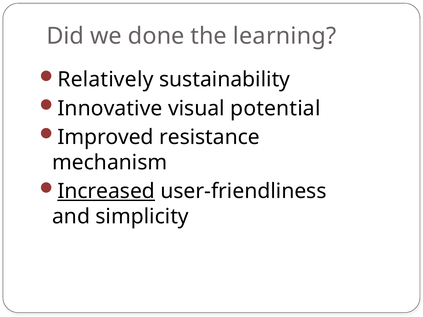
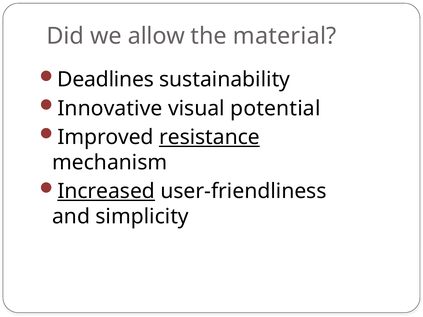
done: done -> allow (156, 36)
learning: learning -> material (285, 36)
Relatively: Relatively -> Deadlines (106, 80)
resistance underline: none -> present (209, 137)
